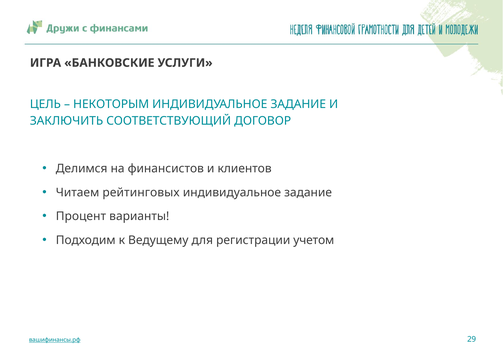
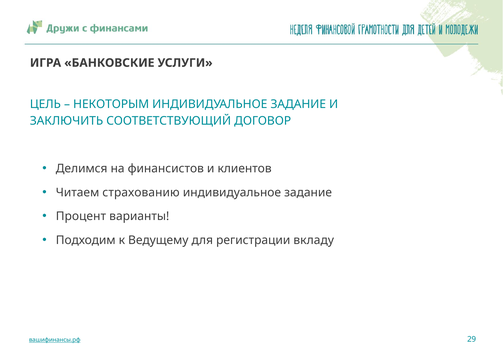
рейтинговых: рейтинговых -> страхованию (141, 192)
учетом: учетом -> вкладу (314, 240)
